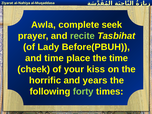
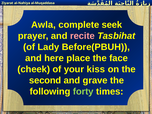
recite colour: light green -> pink (82, 36)
and time: time -> here (54, 58)
the time: time -> face (119, 58)
horrific: horrific -> second (45, 80)
years: years -> grave (95, 80)
